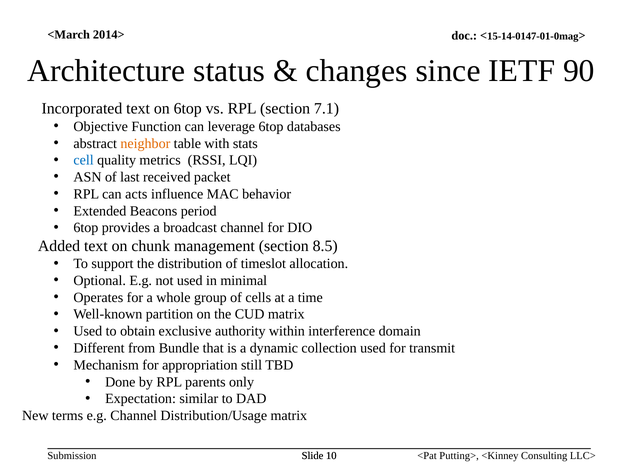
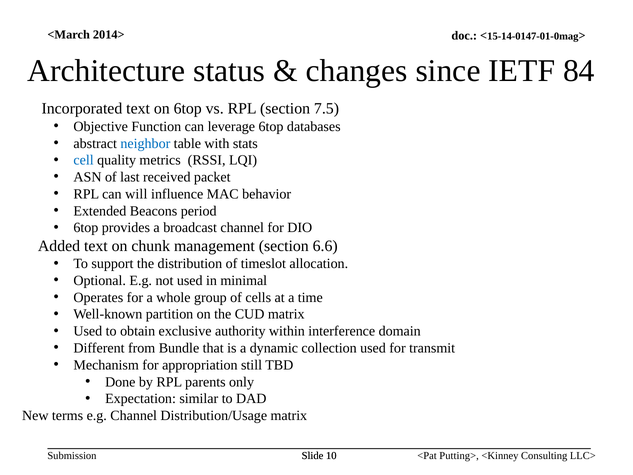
90: 90 -> 84 (579, 71)
7.1: 7.1 -> 7.5 (327, 109)
neighbor colour: orange -> blue (145, 143)
acts: acts -> will (136, 194)
8.5: 8.5 -> 6.6 (325, 246)
